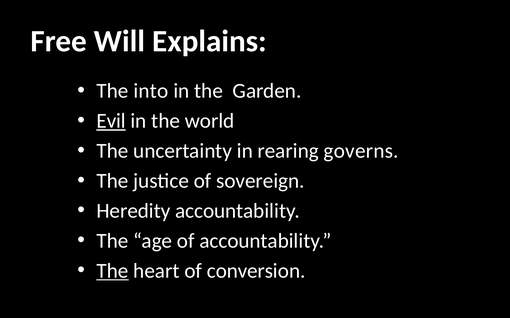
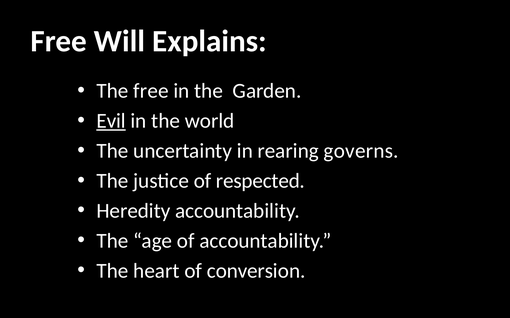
The into: into -> free (151, 91)
sovereign: sovereign -> respected (260, 181)
The underline: present -> none (112, 271)
